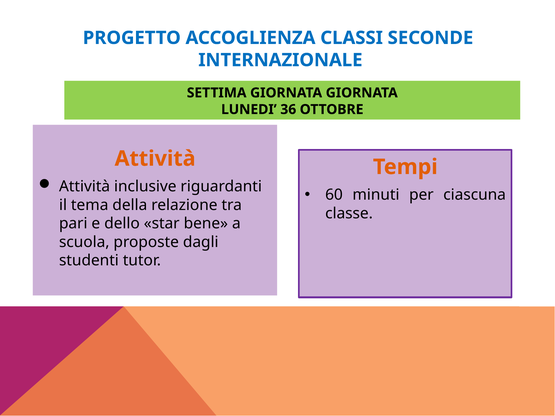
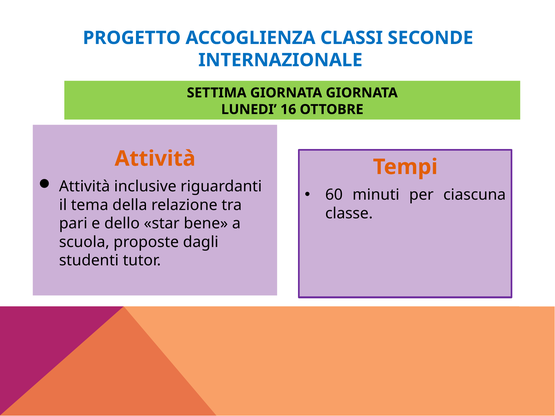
36: 36 -> 16 (288, 110)
